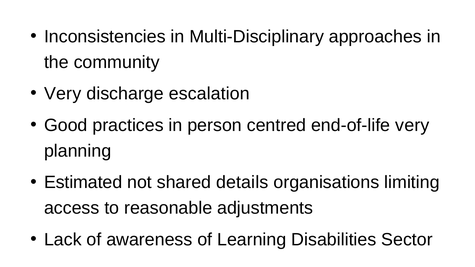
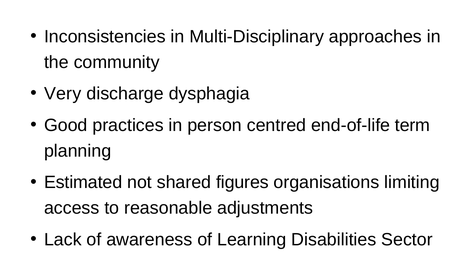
escalation: escalation -> dysphagia (209, 94)
end-of-life very: very -> term (413, 125)
details: details -> figures (242, 183)
